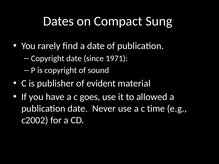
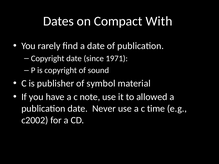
Sung: Sung -> With (159, 21)
evident: evident -> symbol (101, 83)
goes: goes -> note (90, 97)
